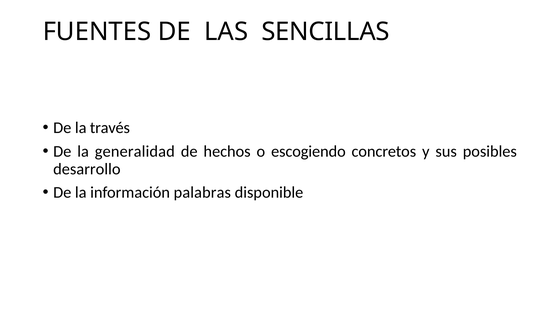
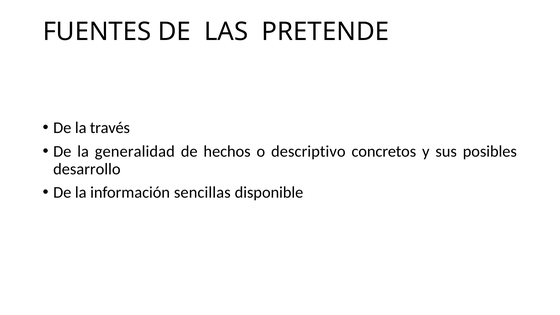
SENCILLAS: SENCILLAS -> PRETENDE (325, 32)
escogiendo: escogiendo -> descriptivo (308, 151)
palabras: palabras -> sencillas (202, 193)
